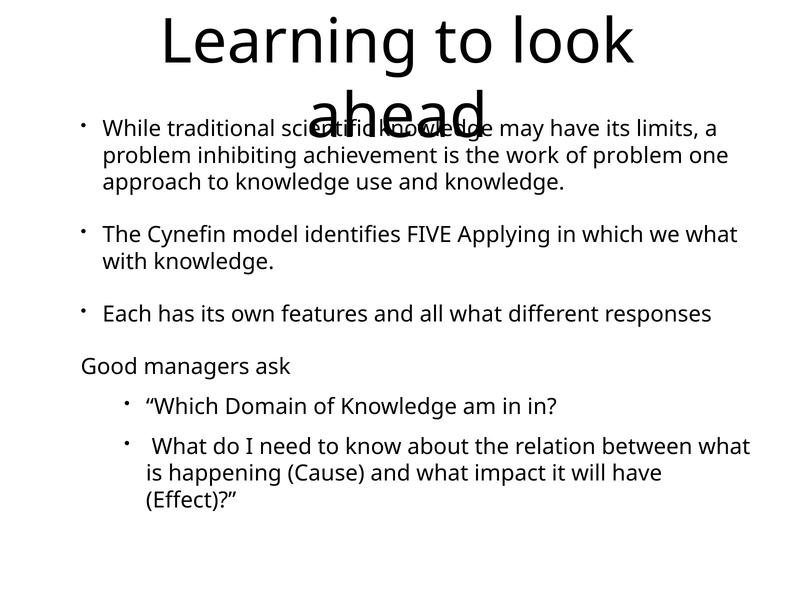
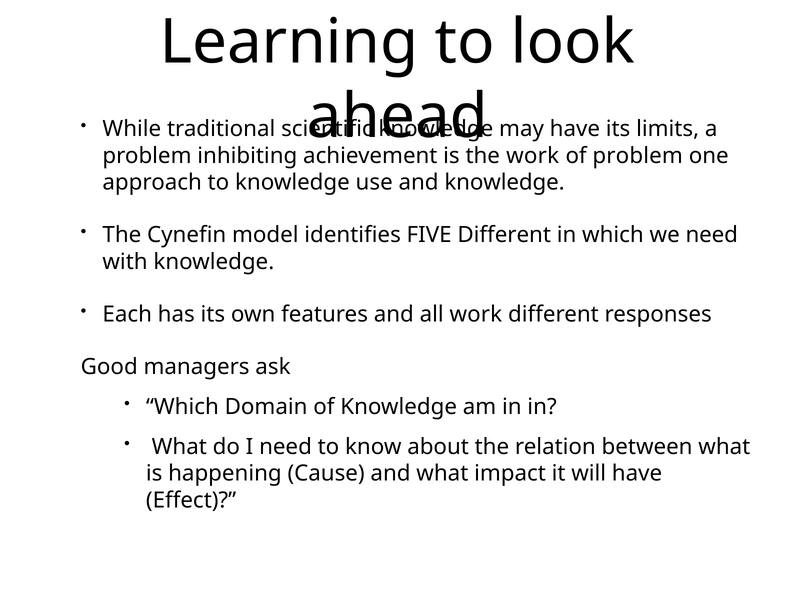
FIVE Applying: Applying -> Different (504, 235)
we what: what -> need (712, 235)
all what: what -> work (476, 314)
